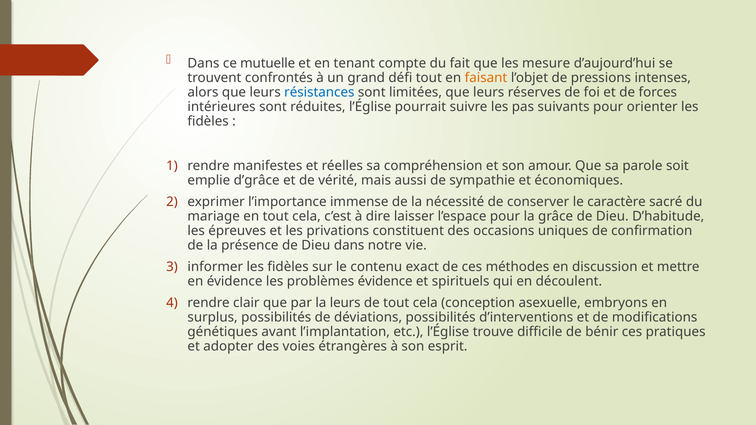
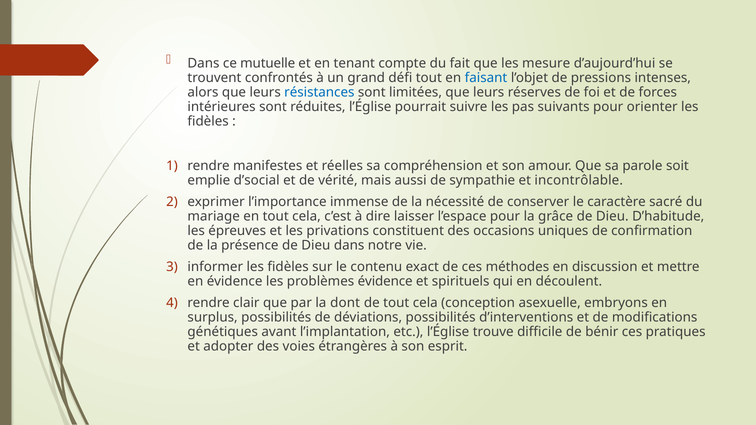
faisant colour: orange -> blue (486, 78)
d’grâce: d’grâce -> d’social (257, 180)
économiques: économiques -> incontrôlable (579, 180)
la leurs: leurs -> dont (345, 303)
